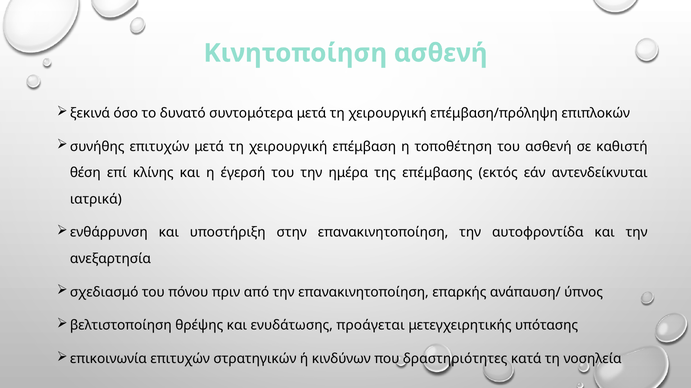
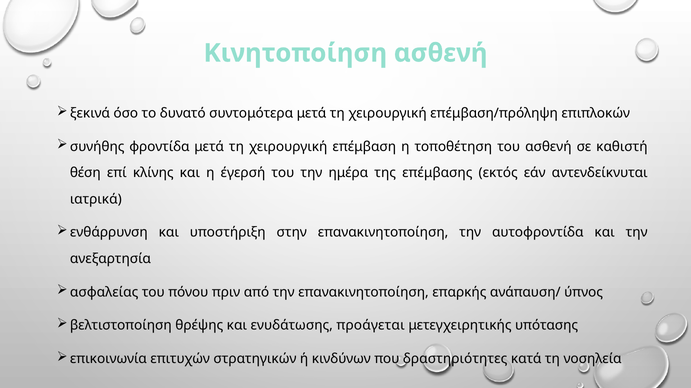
συνήθης επιτυχών: επιτυχών -> φροντίδα (159, 147)
σχεδιασμό: σχεδιασμό -> ασφαλείας (104, 293)
